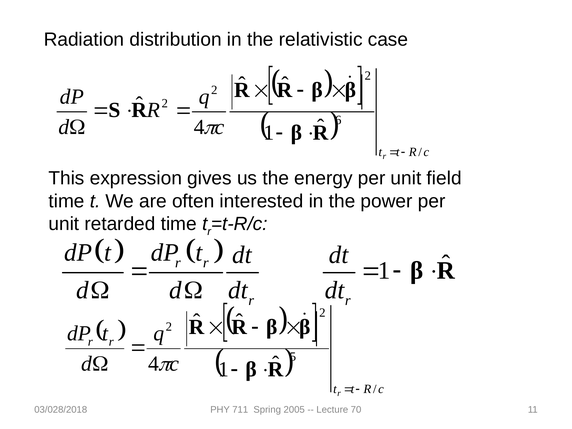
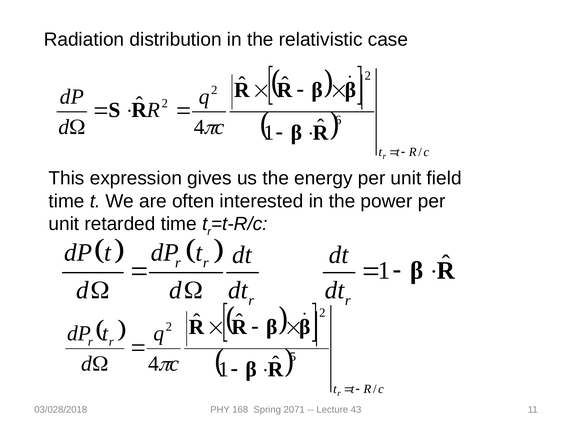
711: 711 -> 168 (240, 410)
2005: 2005 -> 2071 (294, 410)
70: 70 -> 43 (356, 410)
